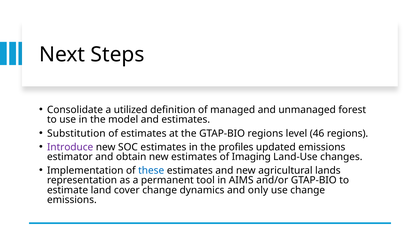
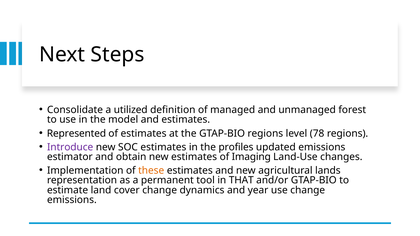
Substitution: Substitution -> Represented (76, 133)
46: 46 -> 78 (317, 133)
these colour: blue -> orange (151, 171)
AIMS: AIMS -> THAT (241, 180)
only: only -> year (258, 190)
